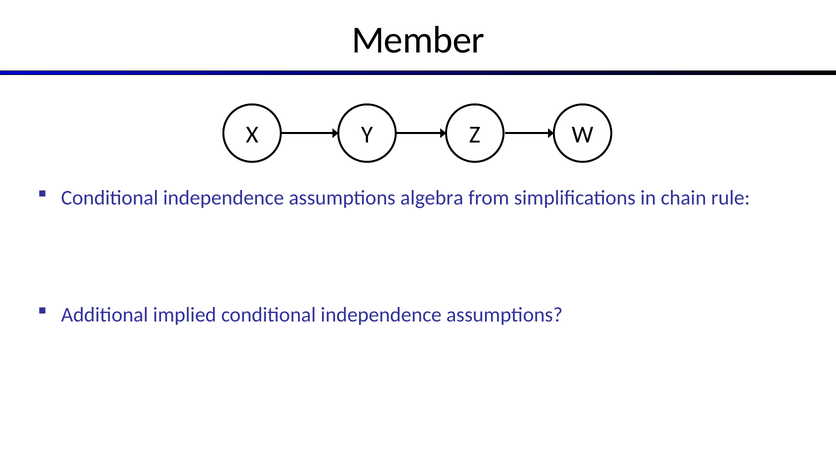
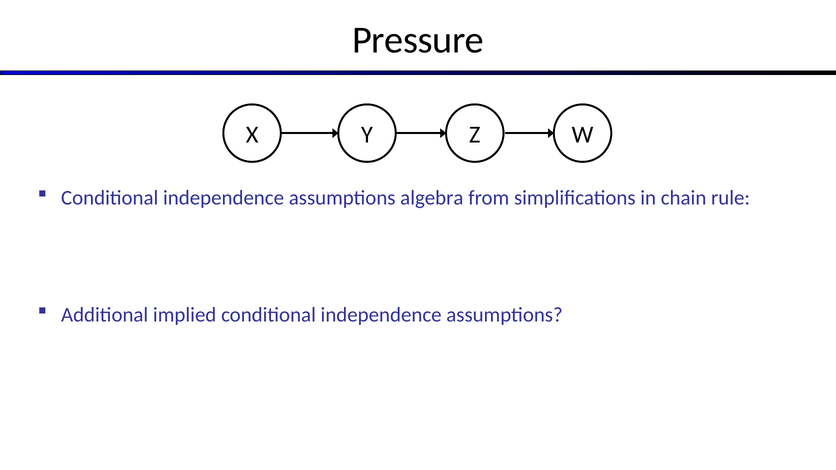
Member: Member -> Pressure (418, 40)
